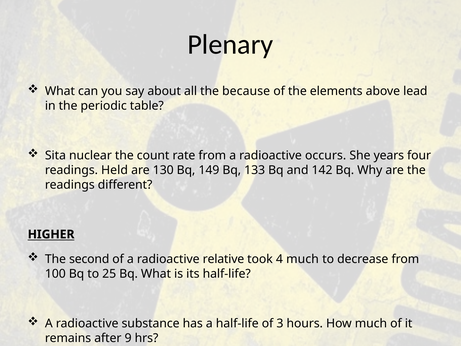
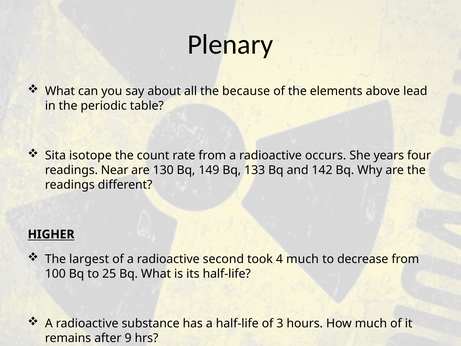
nuclear: nuclear -> isotope (90, 155)
Held: Held -> Near (115, 170)
second: second -> largest (89, 259)
relative: relative -> second (223, 259)
